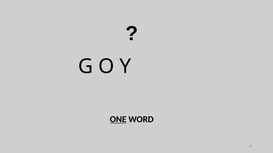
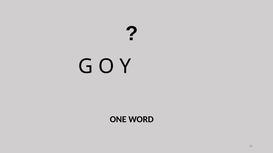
ONE underline: present -> none (118, 120)
